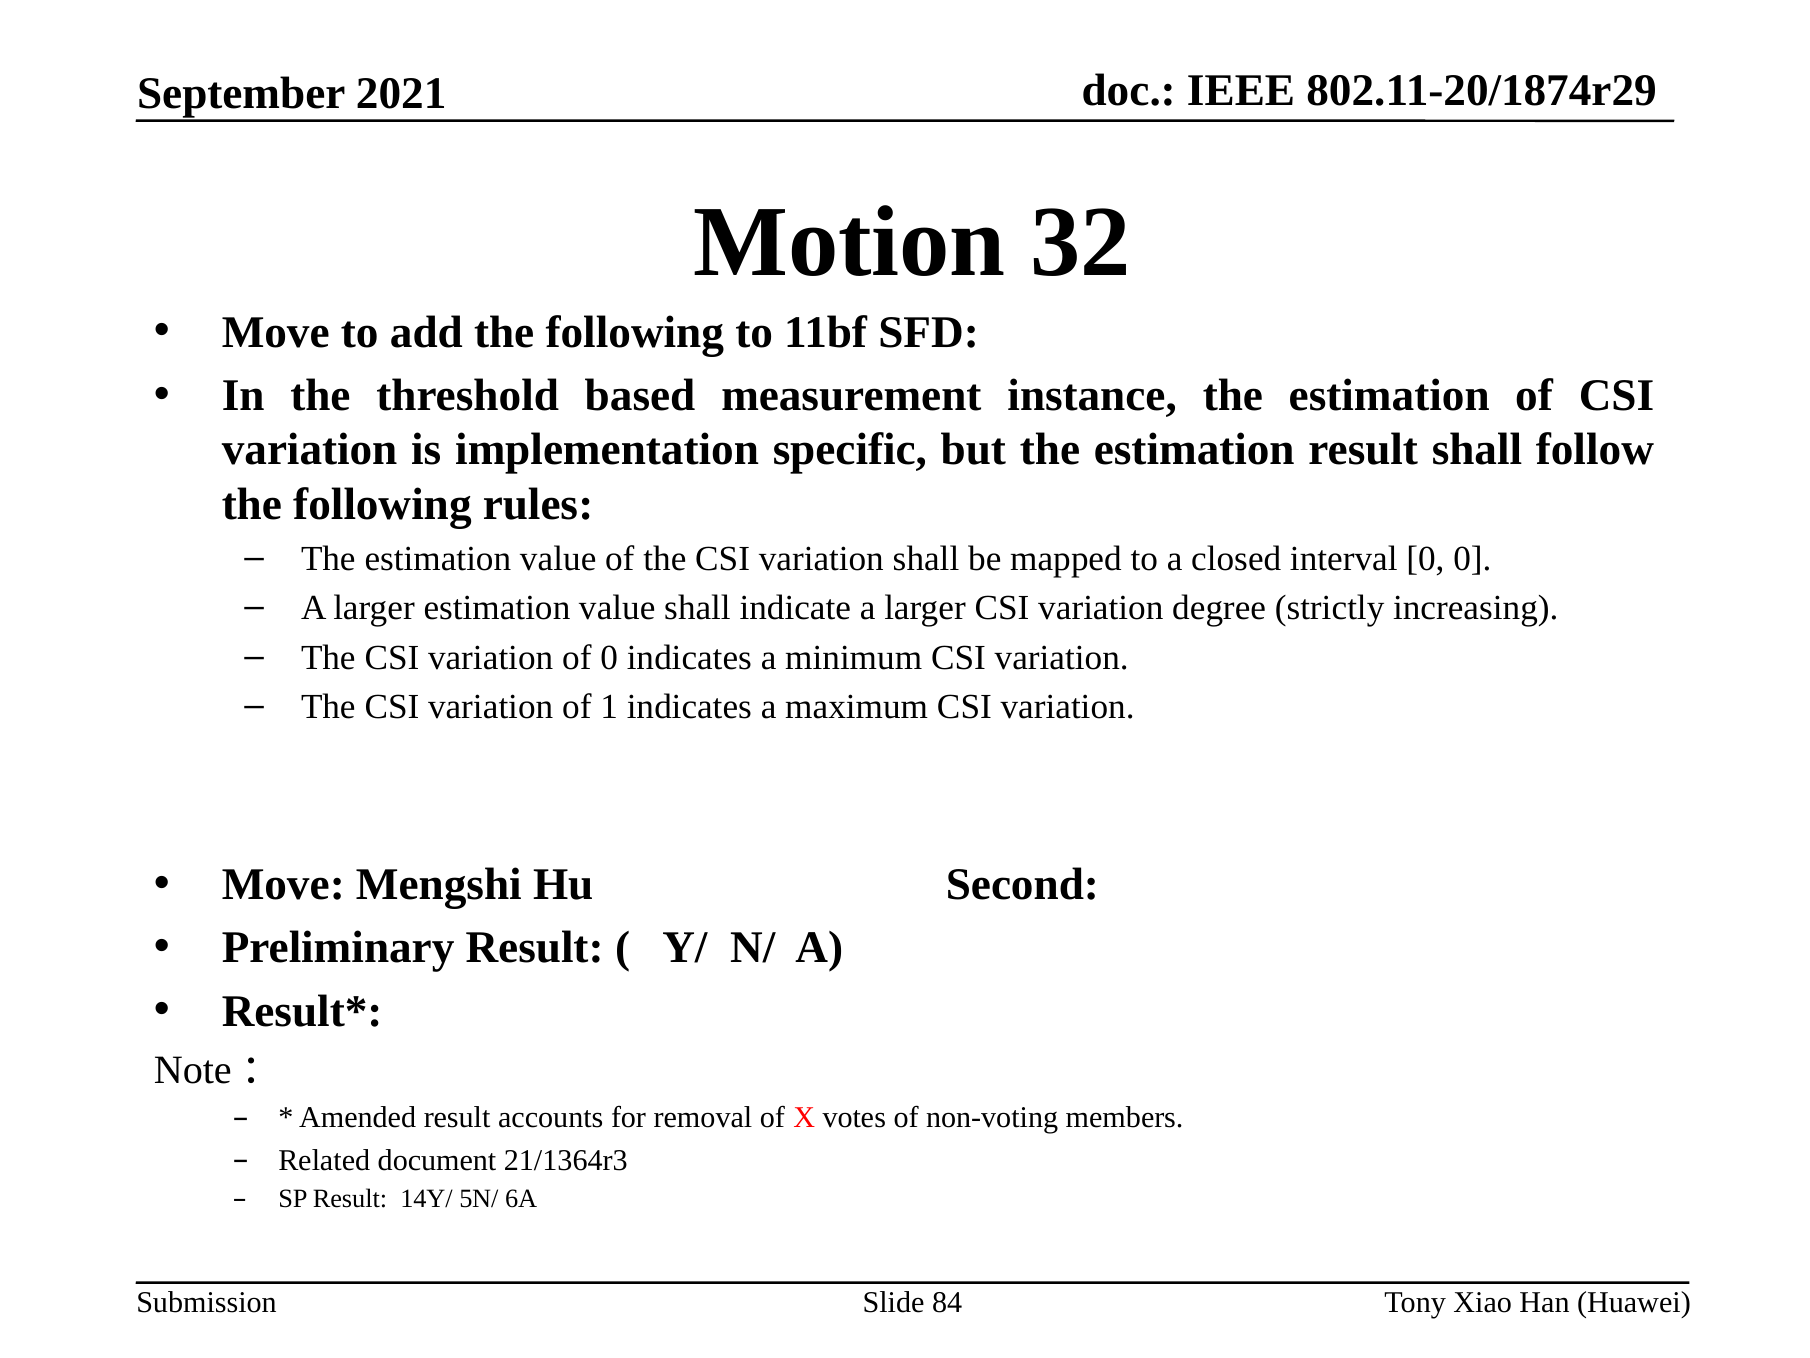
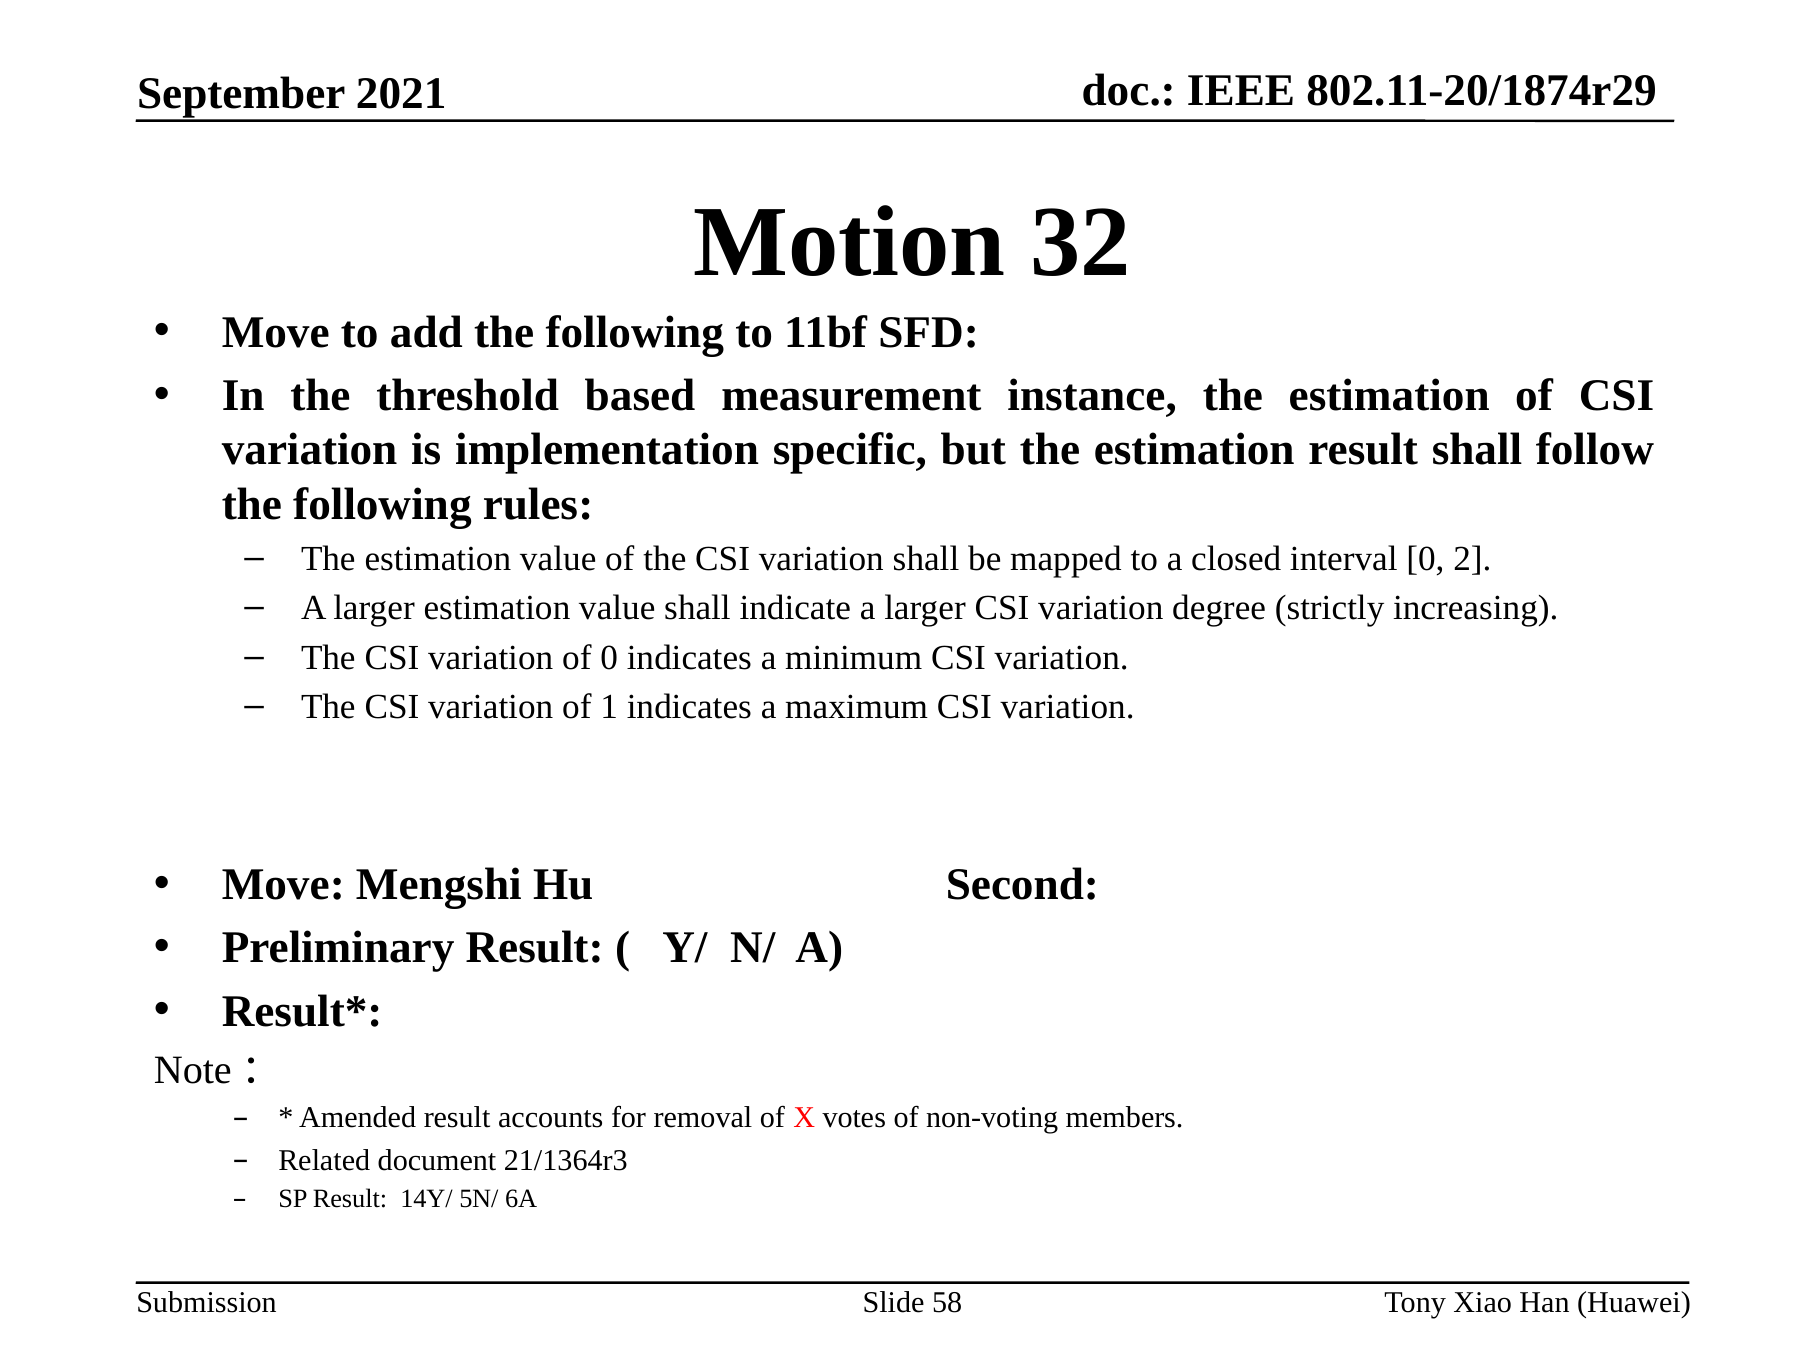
0 0: 0 -> 2 (1472, 559)
84: 84 -> 58 (947, 1302)
